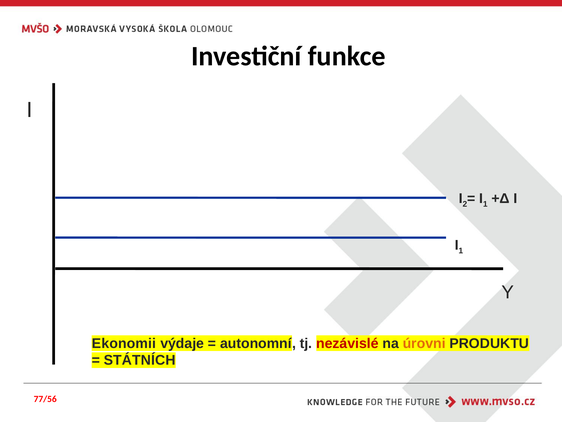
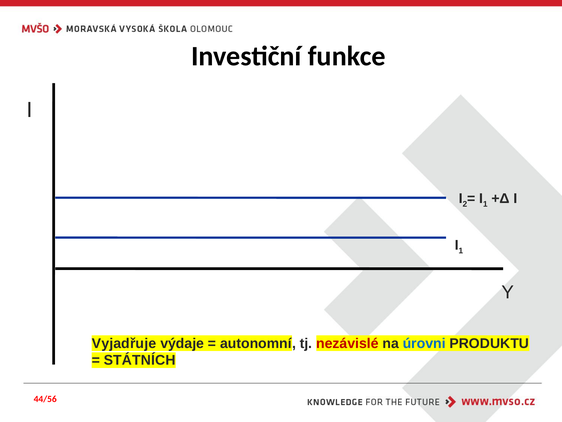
Ekonomii: Ekonomii -> Vyjadřuje (124, 343)
úrovni colour: orange -> blue (424, 343)
77/56: 77/56 -> 44/56 (45, 399)
